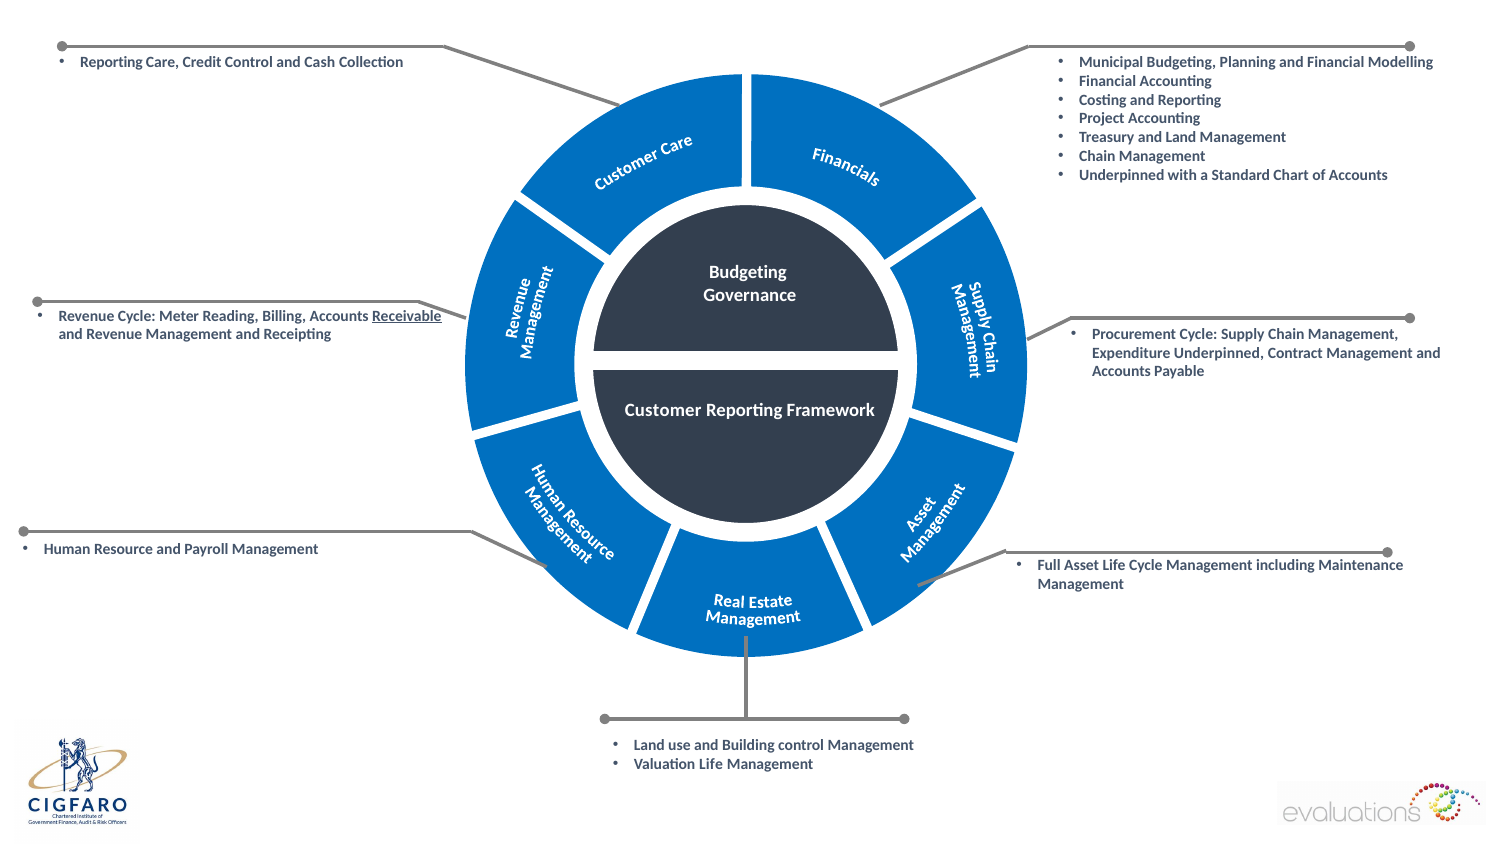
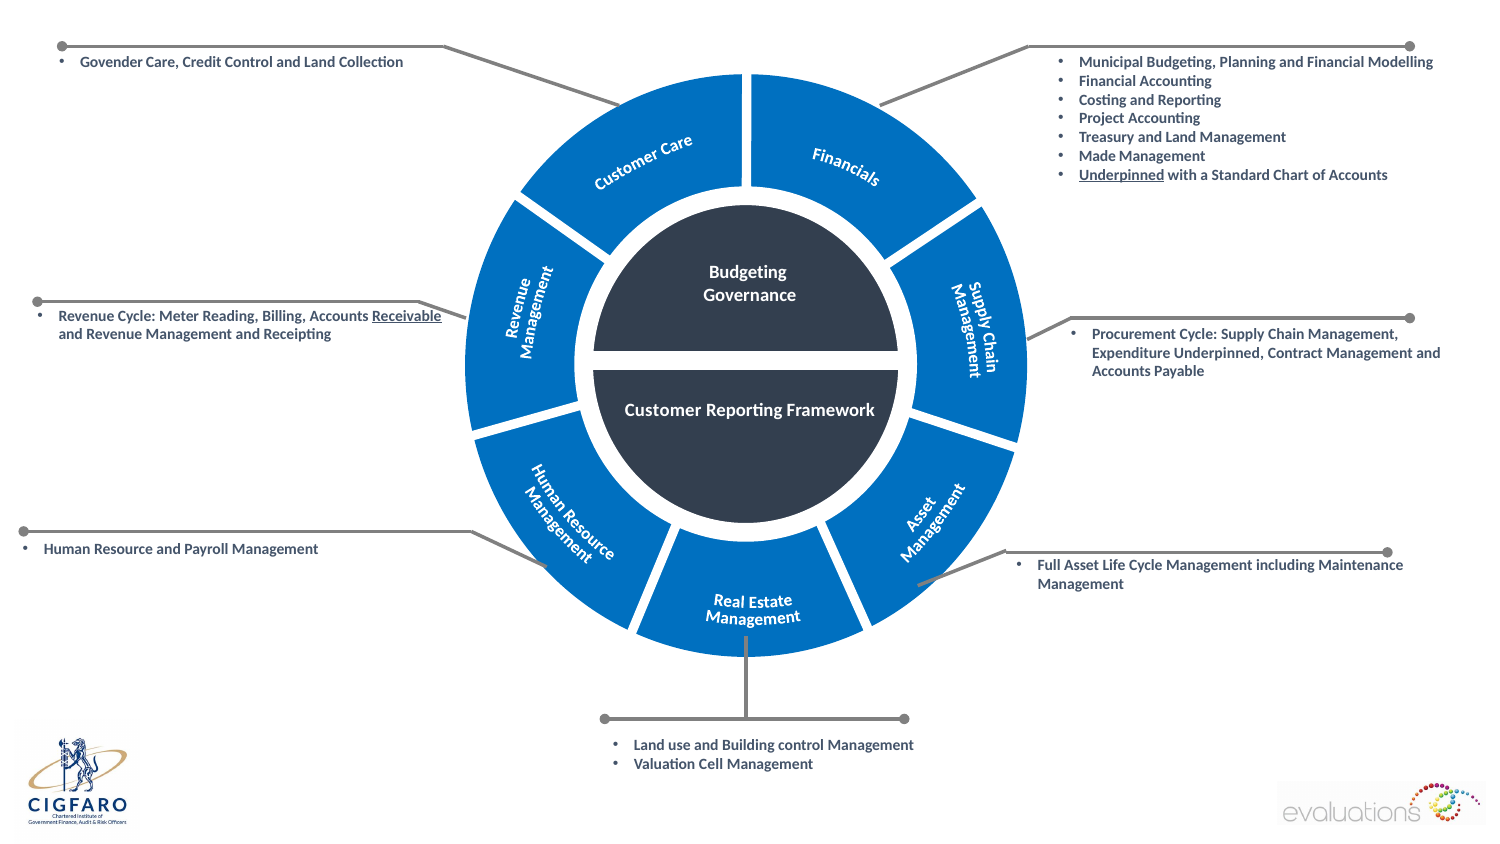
Reporting: Reporting -> Govender (111, 62)
Control and Cash: Cash -> Land (320, 62)
Chain: Chain -> Made (1097, 156)
Underpinned underline: none -> present (1122, 175)
Valuation Life: Life -> Cell (711, 764)
